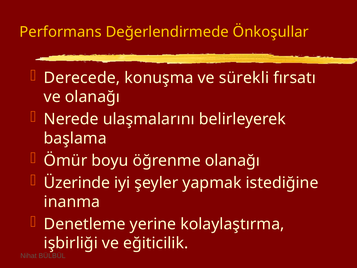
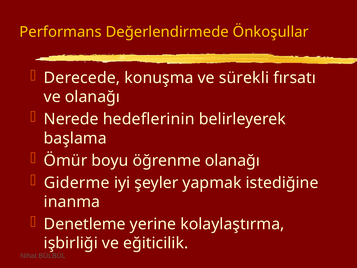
ulaşmalarını: ulaşmalarını -> hedeflerinin (149, 119)
Üzerinde: Üzerinde -> Giderme (77, 183)
